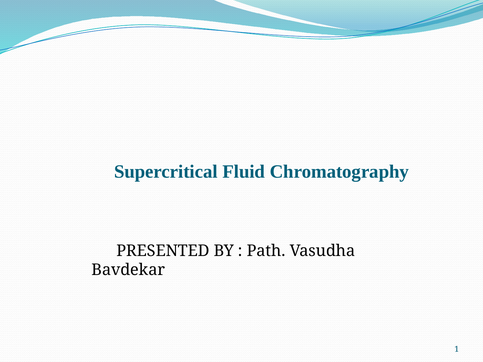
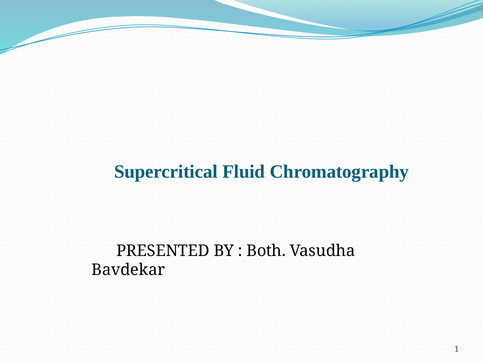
Path: Path -> Both (266, 251)
